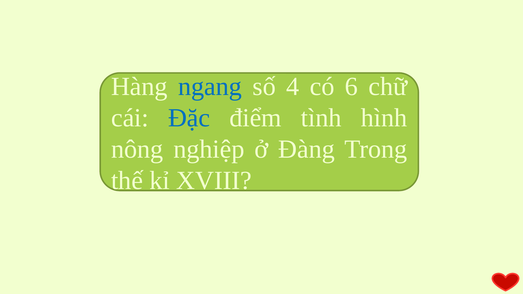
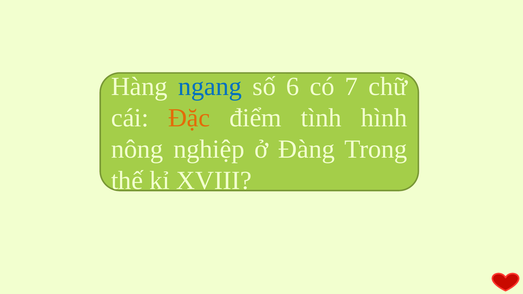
4: 4 -> 6 (293, 87)
6: 6 -> 7 (351, 87)
Đặc colour: blue -> orange (189, 118)
